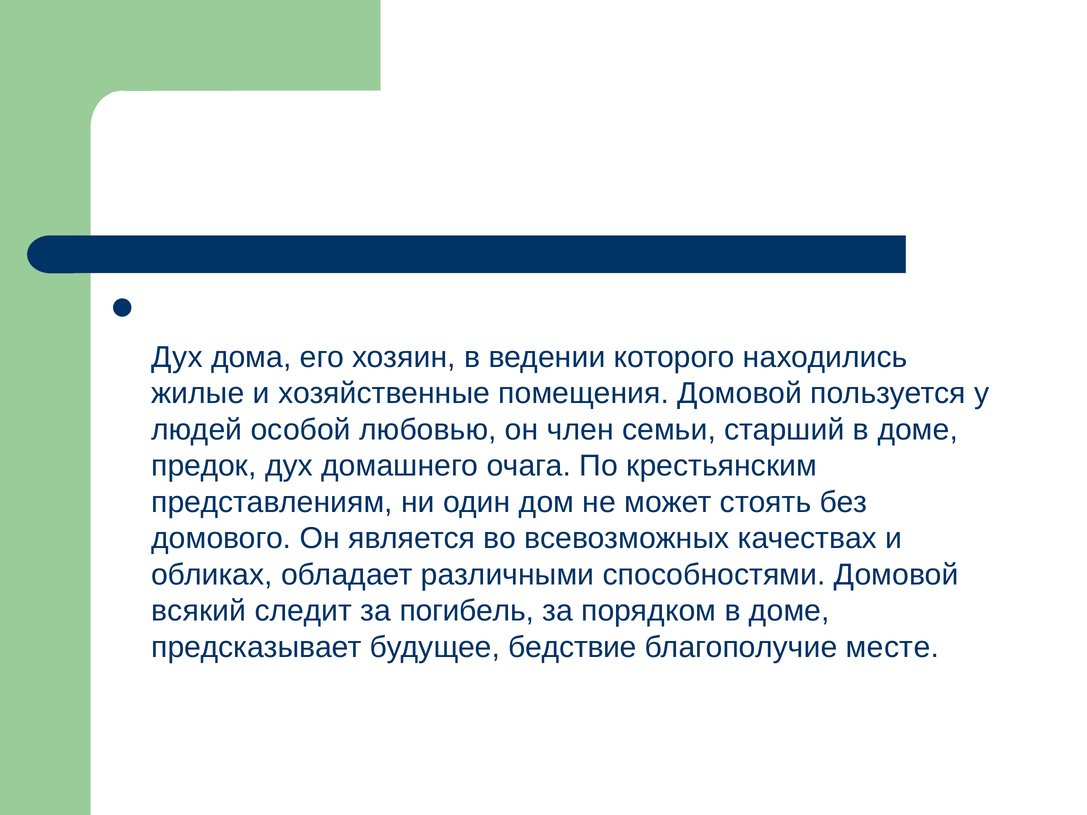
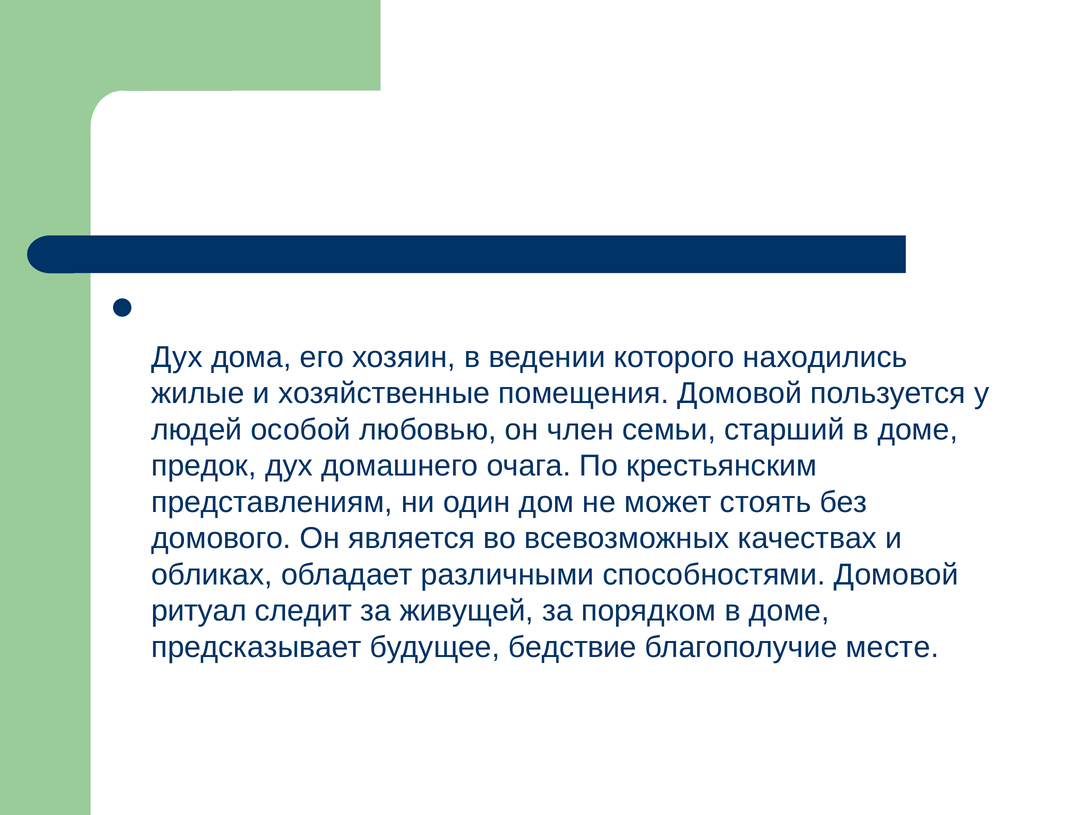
всякий: всякий -> ритуал (199, 611)
погибель: погибель -> живущей (467, 611)
